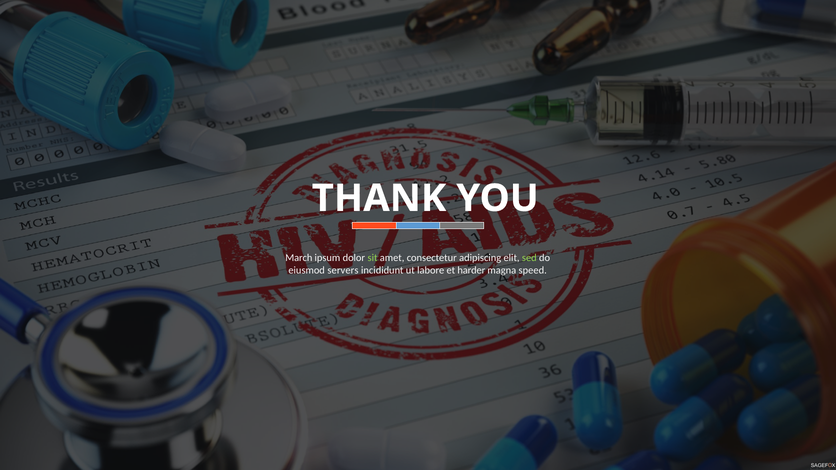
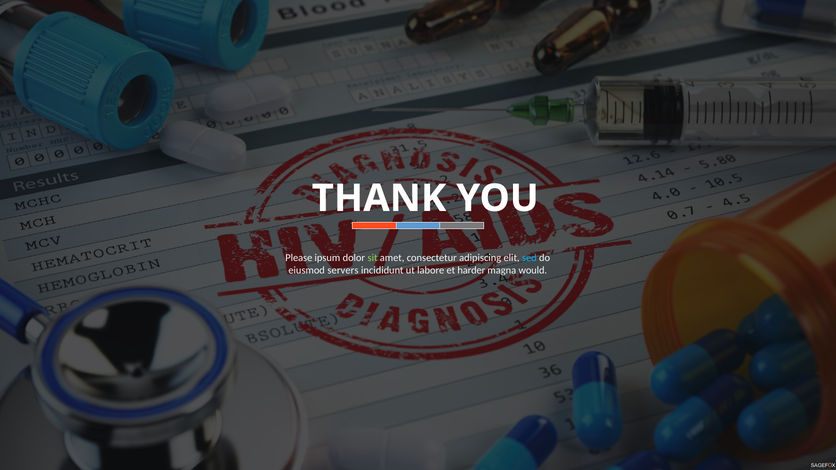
March: March -> Please (299, 258)
sed colour: light green -> light blue (529, 258)
speed: speed -> would (533, 271)
